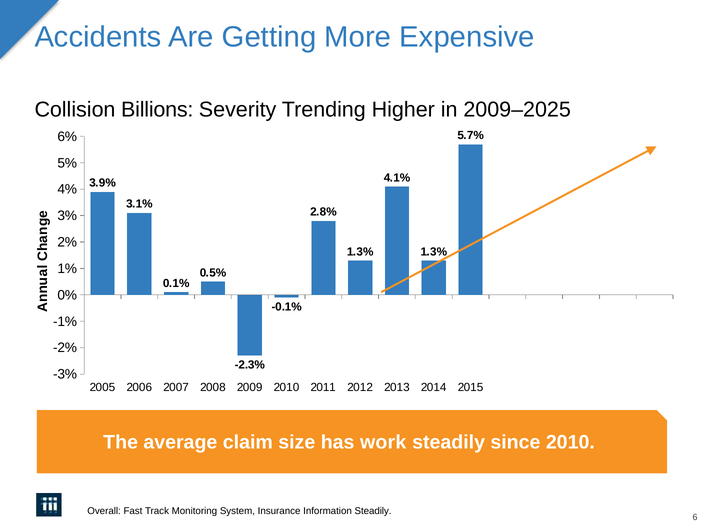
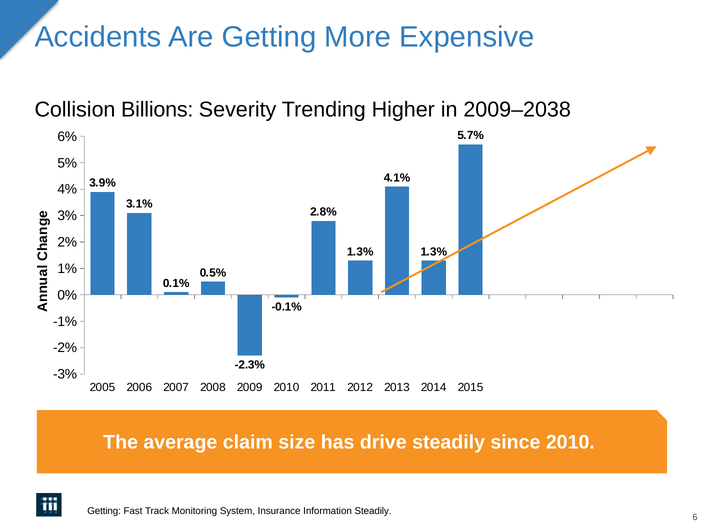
2009–2025: 2009–2025 -> 2009–2038 (517, 110)
work: work -> drive (383, 442)
Overall: Overall -> Getting (104, 511)
